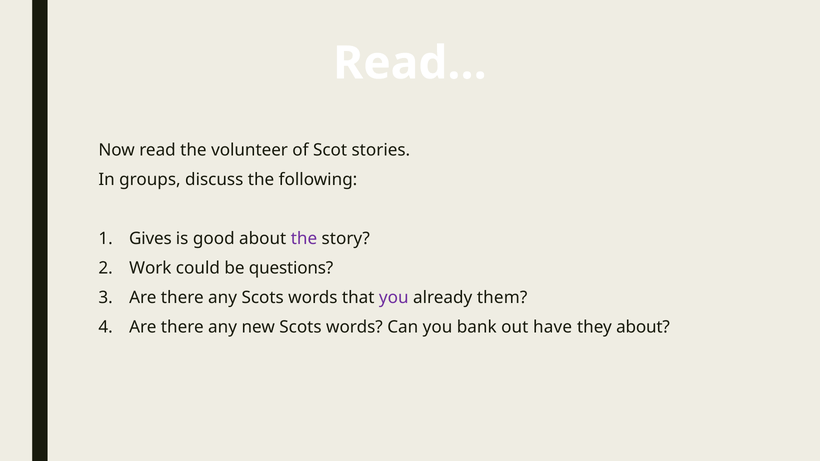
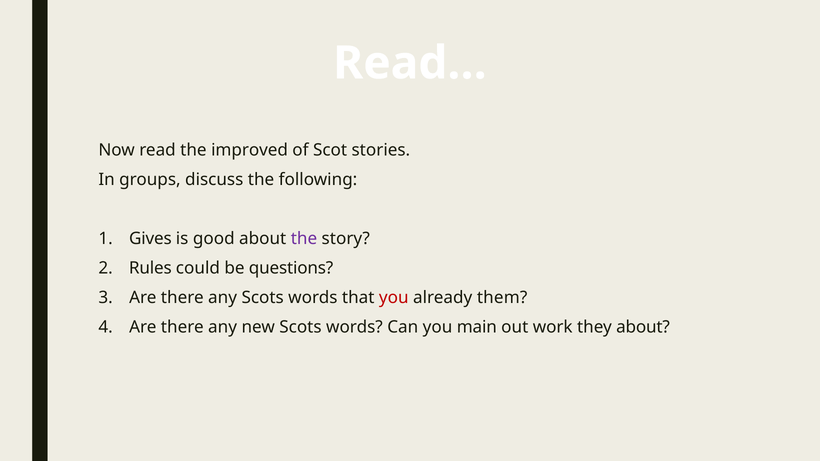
volunteer: volunteer -> improved (250, 150)
Work: Work -> Rules (150, 268)
you colour: purple -> red (394, 298)
bank: bank -> main (477, 327)
have: have -> work (553, 327)
